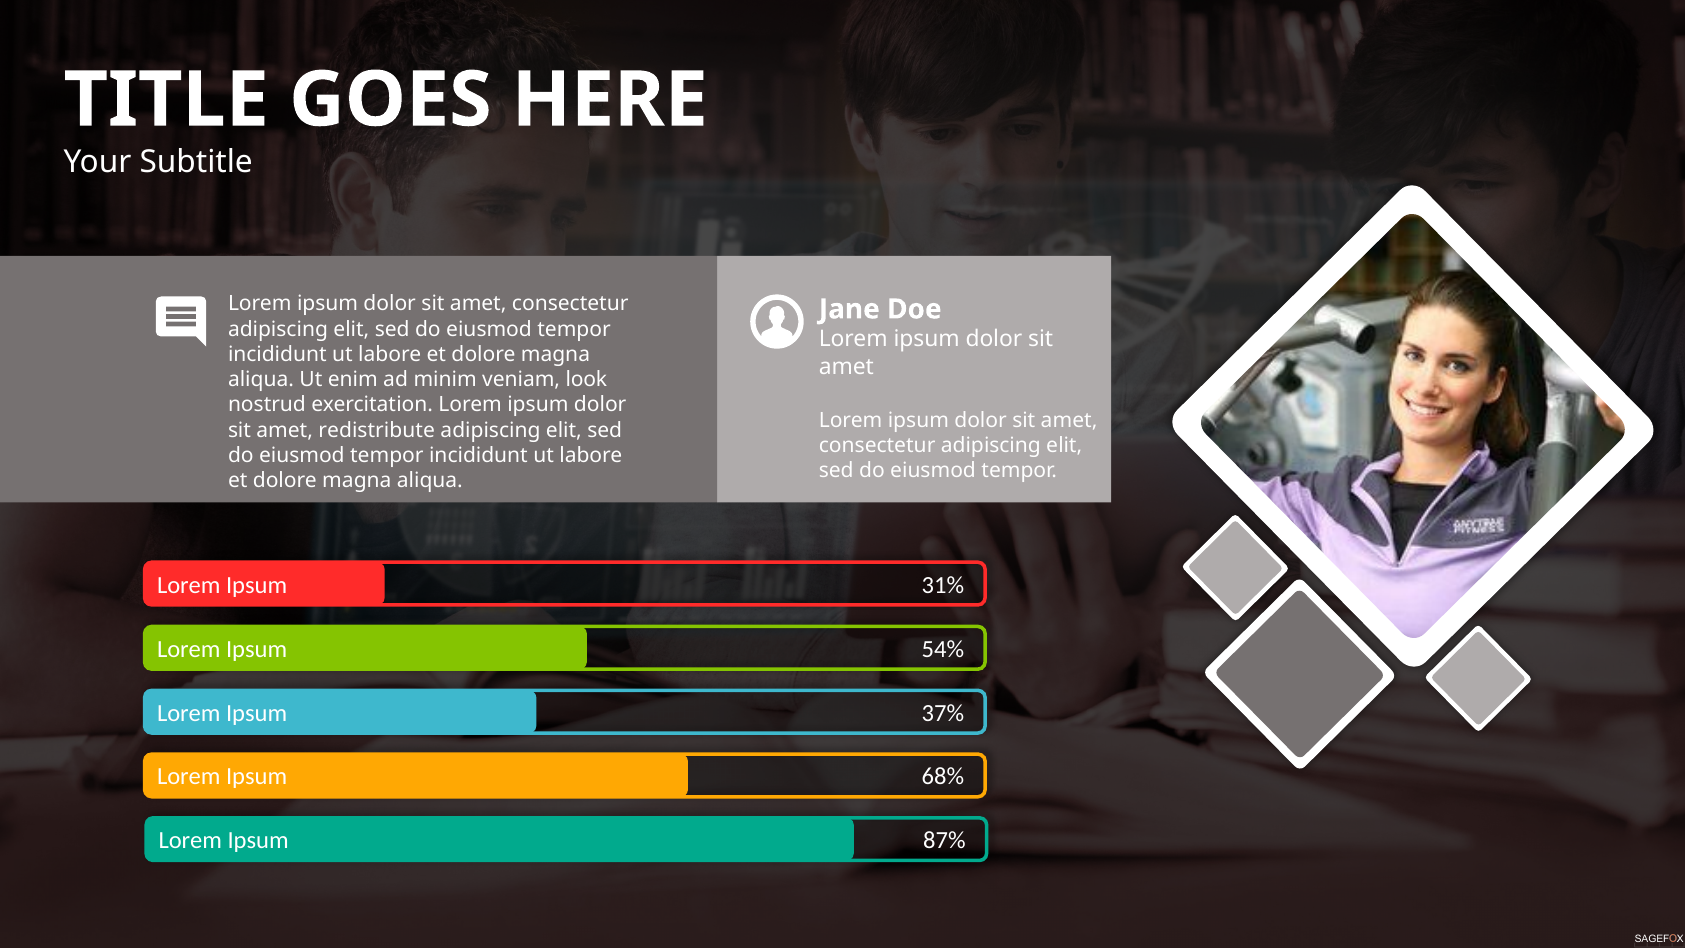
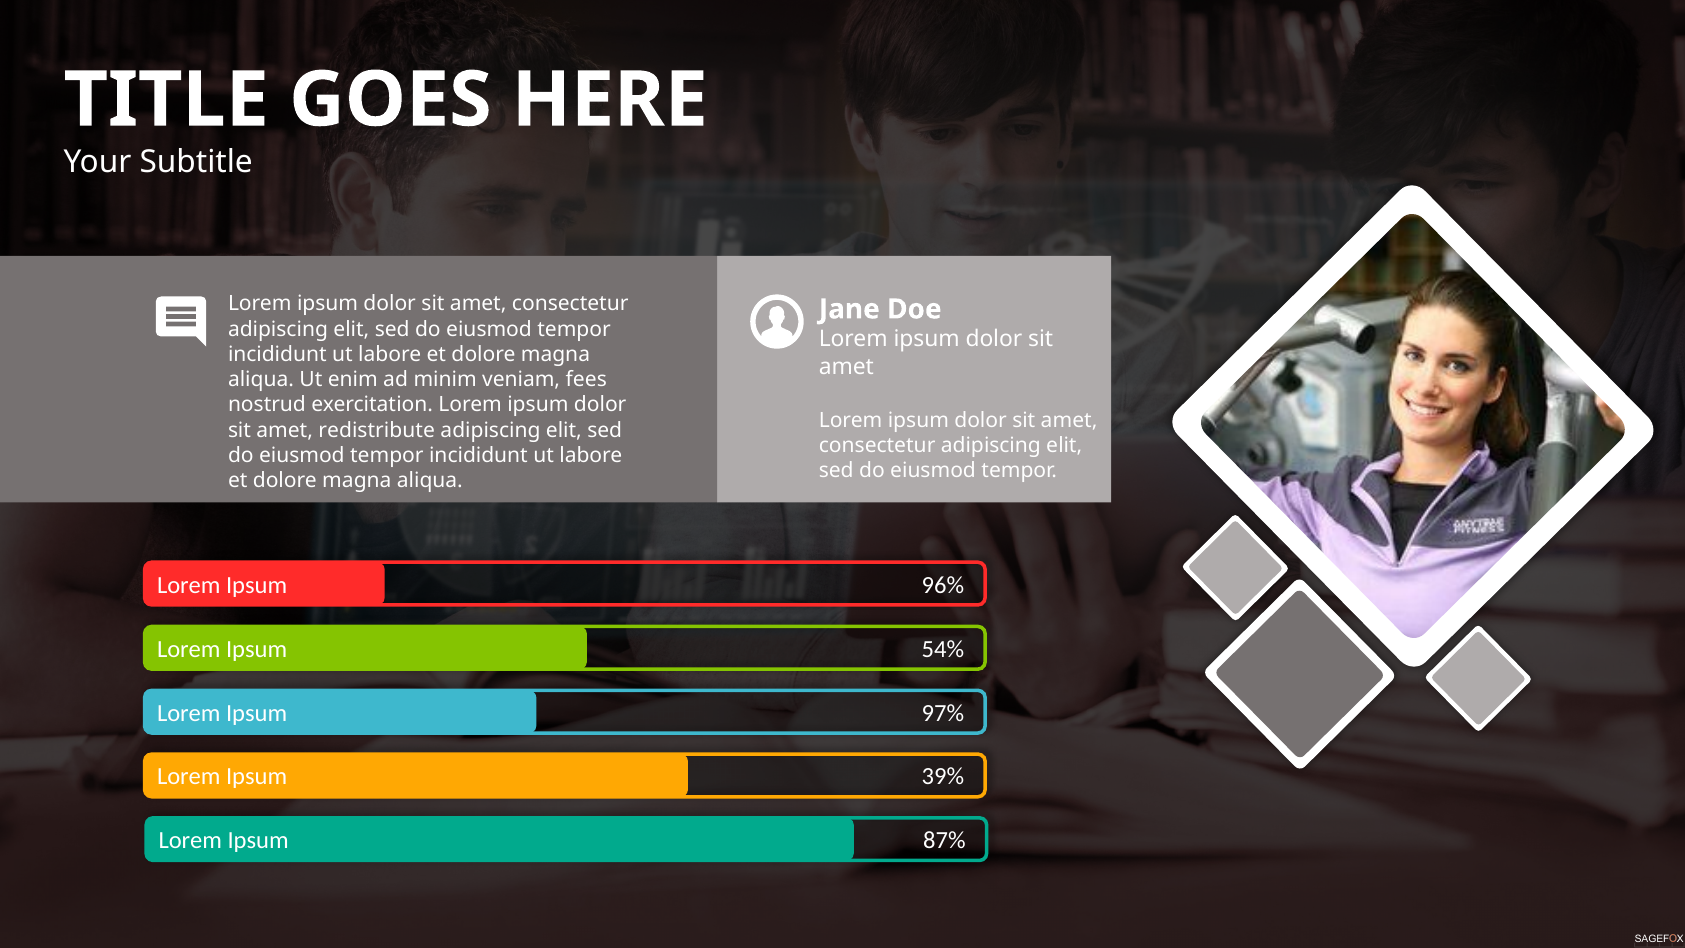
look: look -> fees (586, 380)
31%: 31% -> 96% (943, 585)
37%: 37% -> 97% (943, 713)
68%: 68% -> 39% (943, 777)
